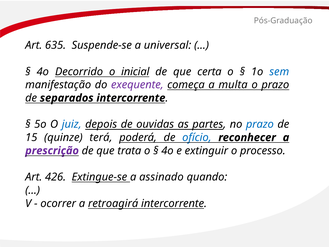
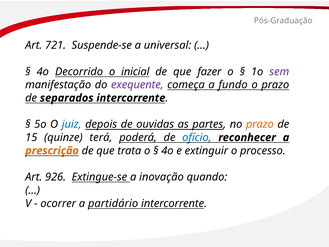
635: 635 -> 721 (55, 45)
certa: certa -> fazer (209, 72)
sem colour: blue -> purple (279, 72)
multa: multa -> fundo (233, 85)
prazo colour: blue -> orange (260, 124)
prescrição colour: purple -> orange (52, 151)
426: 426 -> 926 (55, 177)
assinado: assinado -> inovação (161, 177)
retroagirá: retroagirá -> partidário (113, 203)
